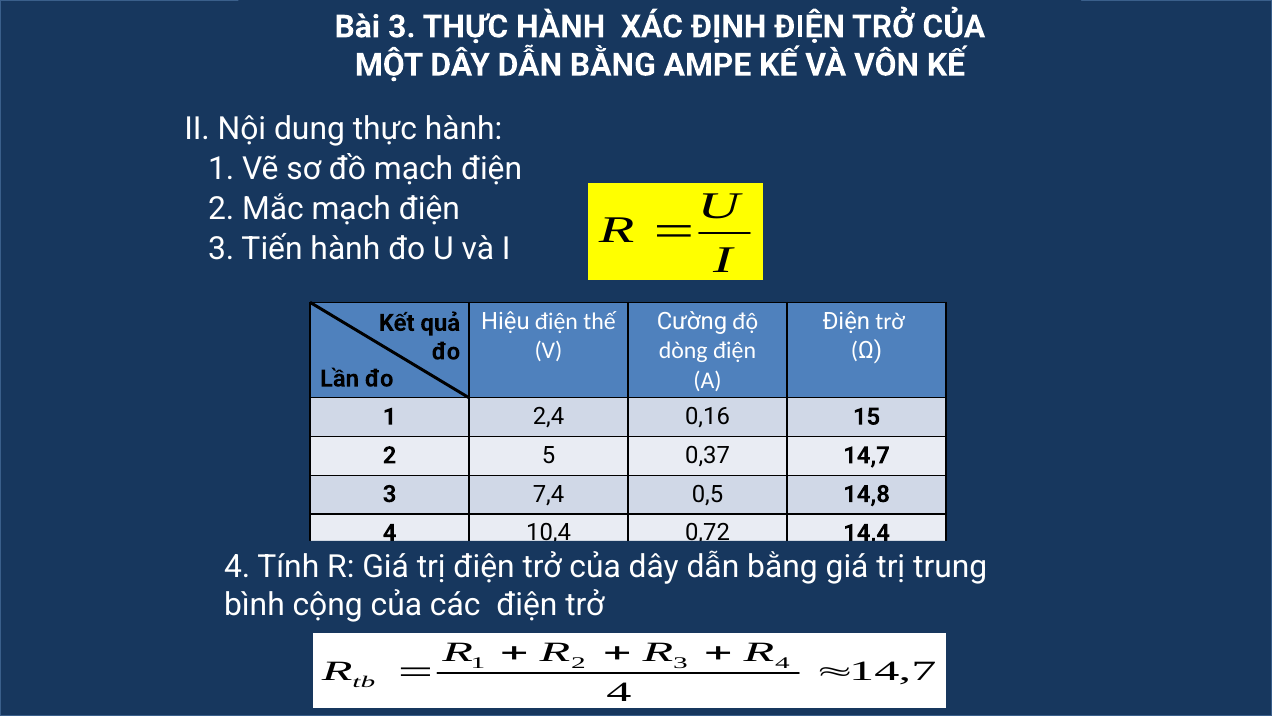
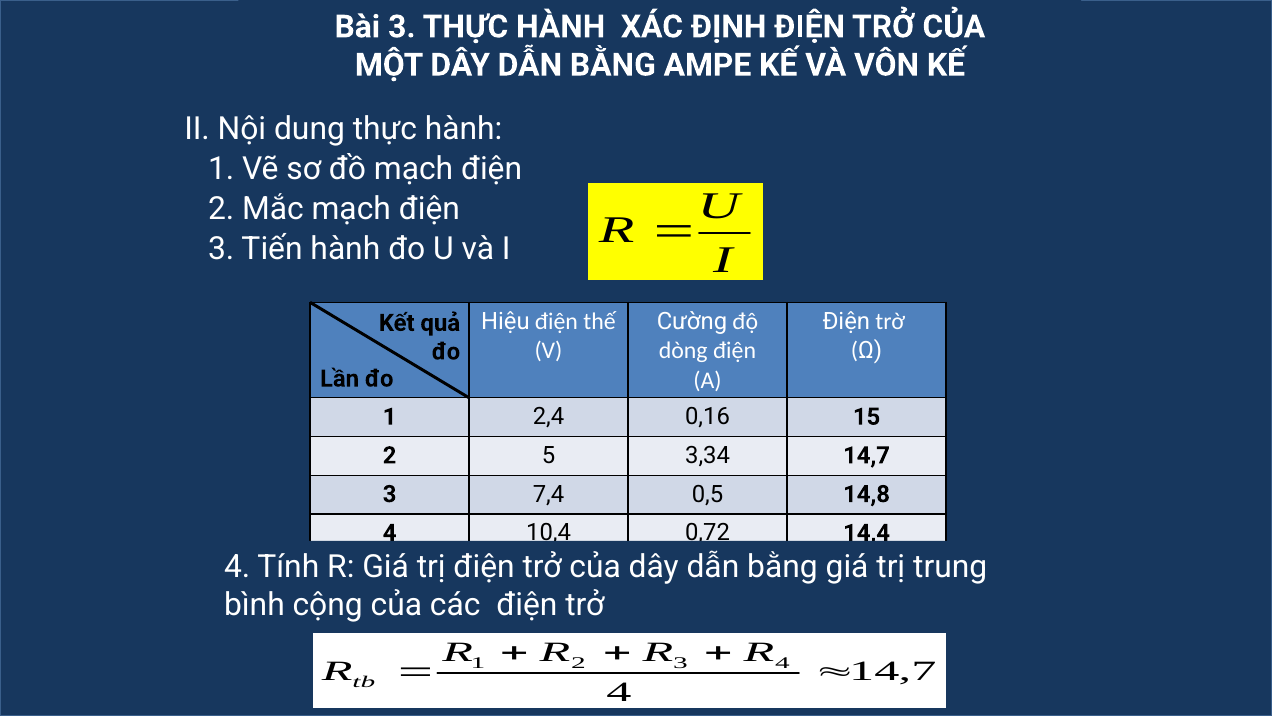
0,37: 0,37 -> 3,34 (708, 455)
